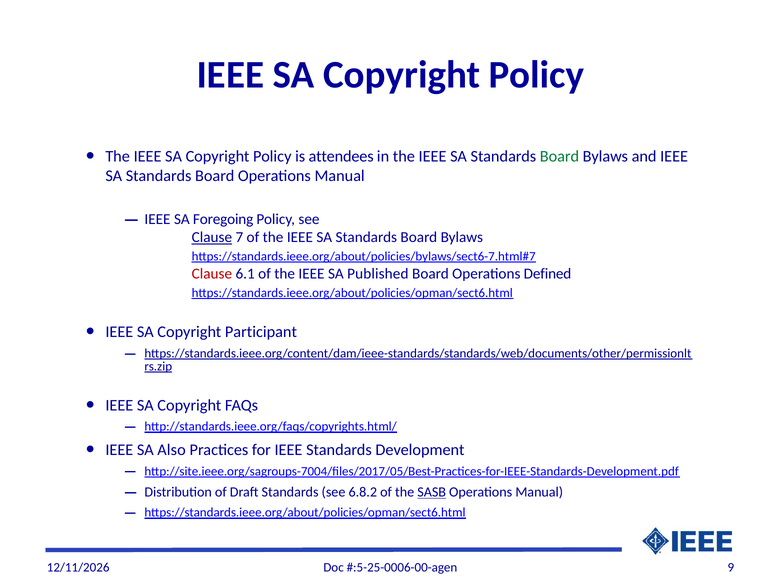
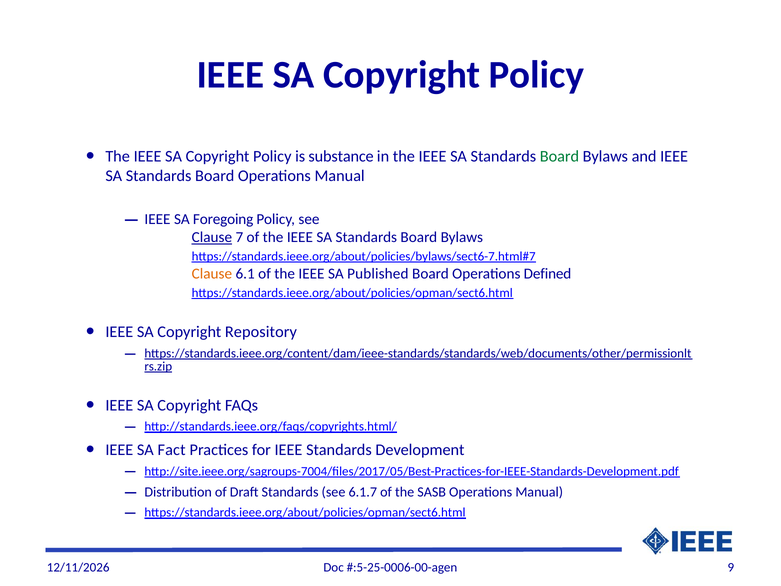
attendees: attendees -> substance (341, 156)
Clause colour: red -> orange (212, 274)
Participant: Participant -> Repository (261, 332)
Also: Also -> Fact (172, 450)
6.8.2: 6.8.2 -> 6.1.7 (363, 492)
SASB underline: present -> none (432, 492)
